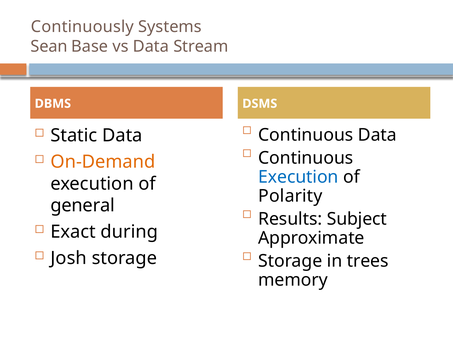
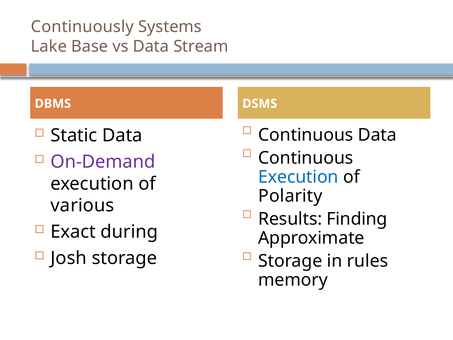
Sean: Sean -> Lake (49, 46)
On-Demand colour: orange -> purple (103, 162)
general: general -> various (82, 205)
Subject: Subject -> Finding (357, 219)
trees: trees -> rules (368, 261)
